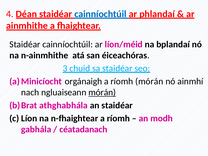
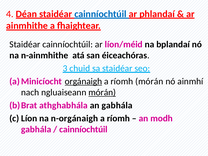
orgánaigh underline: none -> present (83, 81)
an staidéar: staidéar -> gabhála (117, 105)
n-fhaightear: n-fhaightear -> n-orgánaigh (74, 118)
céatadanach: céatadanach -> cainníochtúil (83, 129)
